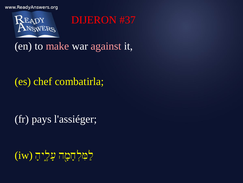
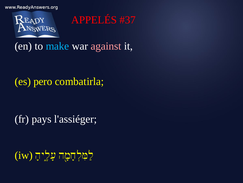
DIJERON: DIJERON -> APPELÉS (94, 20)
make colour: pink -> light blue (57, 46)
chef: chef -> pero (43, 81)
